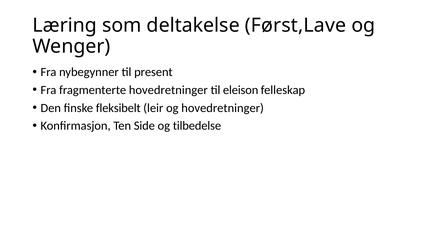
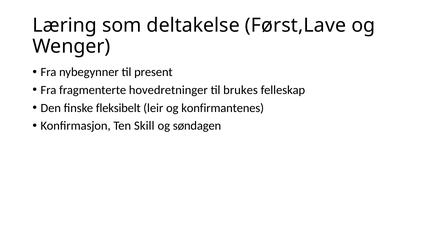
eleison: eleison -> brukes (241, 90)
og hovedretninger: hovedretninger -> konfirmantenes (223, 108)
Side: Side -> Skill (144, 126)
tilbedelse: tilbedelse -> søndagen (197, 126)
